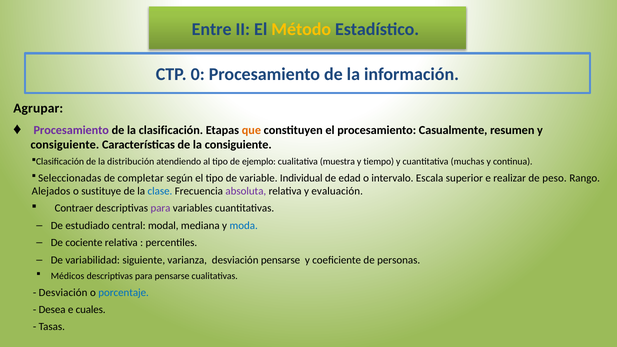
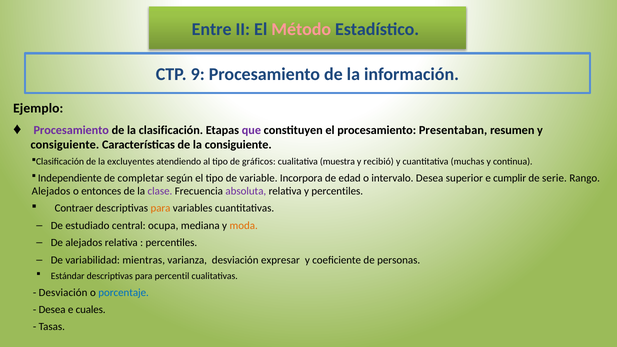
Método colour: yellow -> pink (301, 29)
0: 0 -> 9 (198, 74)
Agrupar: Agrupar -> Ejemplo (38, 108)
que colour: orange -> purple (251, 130)
Casualmente: Casualmente -> Presentaban (453, 130)
distribución: distribución -> excluyentes (131, 161)
ejemplo: ejemplo -> gráficos (259, 161)
tiempo: tiempo -> recibió (379, 161)
Seleccionadas: Seleccionadas -> Independiente (70, 178)
Individual: Individual -> Incorpora (301, 178)
intervalo Escala: Escala -> Desea (430, 178)
realizar: realizar -> cumplir (510, 178)
peso: peso -> serie (554, 178)
sustituye: sustituye -> entonces (101, 191)
clase colour: blue -> purple (160, 191)
y evaluación: evaluación -> percentiles (337, 191)
para colour: purple -> orange (161, 208)
modal: modal -> ocupa (163, 226)
moda colour: blue -> orange (244, 226)
De cociente: cociente -> alejados (84, 243)
siguiente: siguiente -> mientras (144, 260)
desviación pensarse: pensarse -> expresar (280, 260)
Médicos: Médicos -> Estándar (68, 276)
para pensarse: pensarse -> percentil (172, 276)
